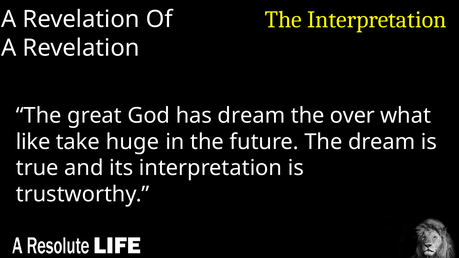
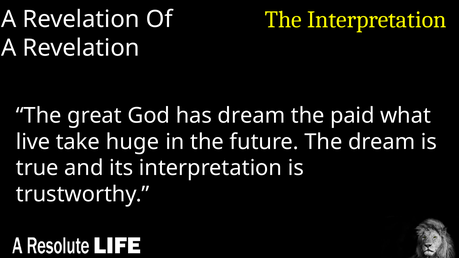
over: over -> paid (352, 116)
like: like -> live (33, 142)
